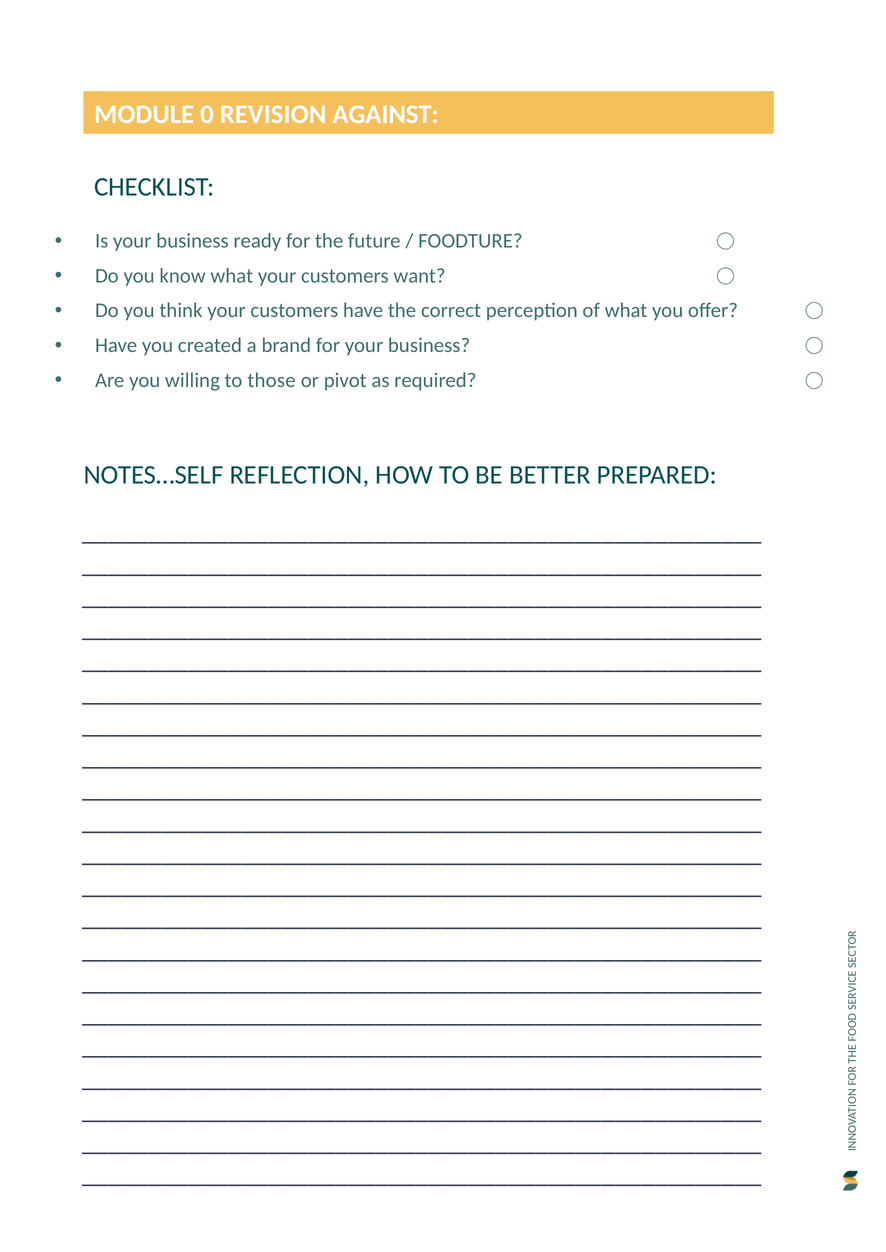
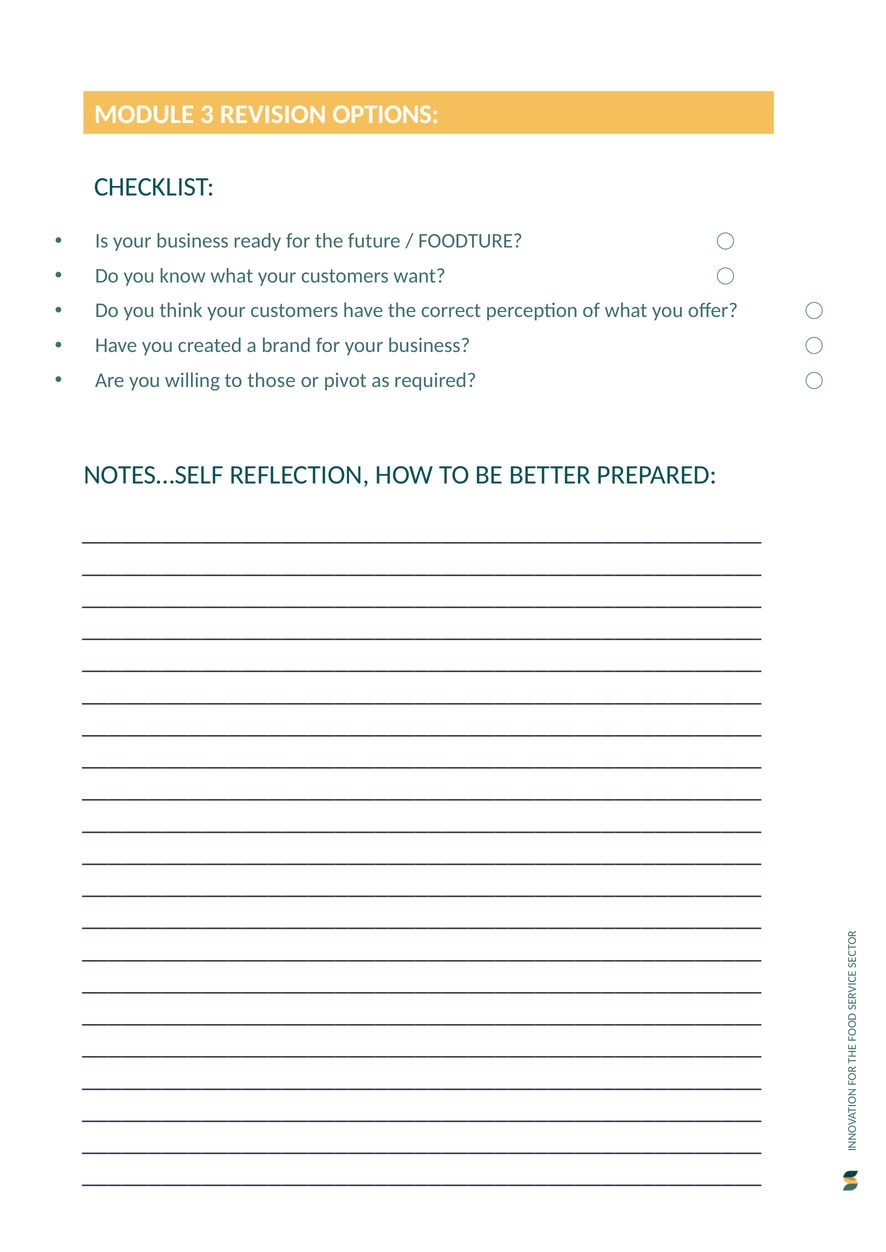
0: 0 -> 3 (207, 114)
AGAINST: AGAINST -> OPTIONS (386, 114)
